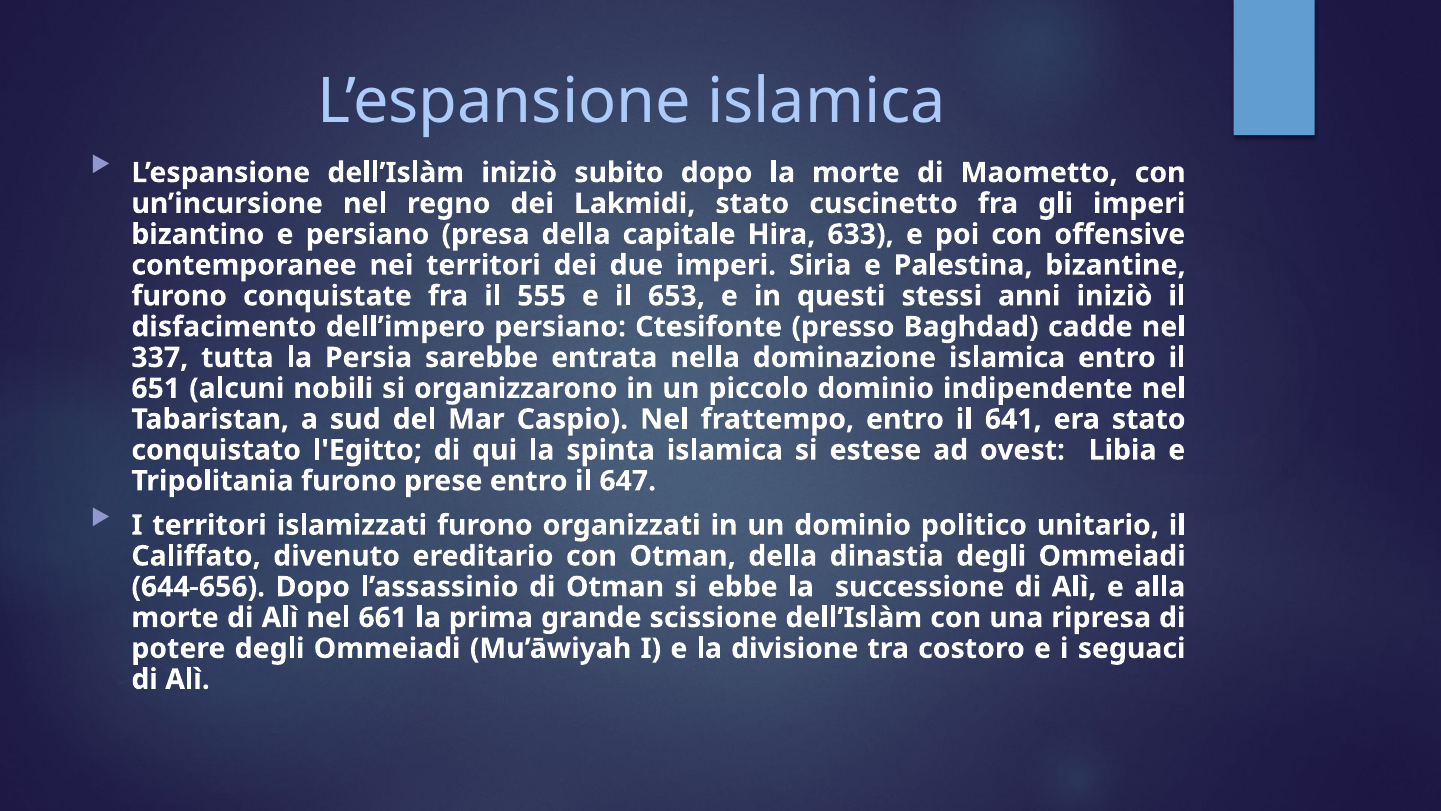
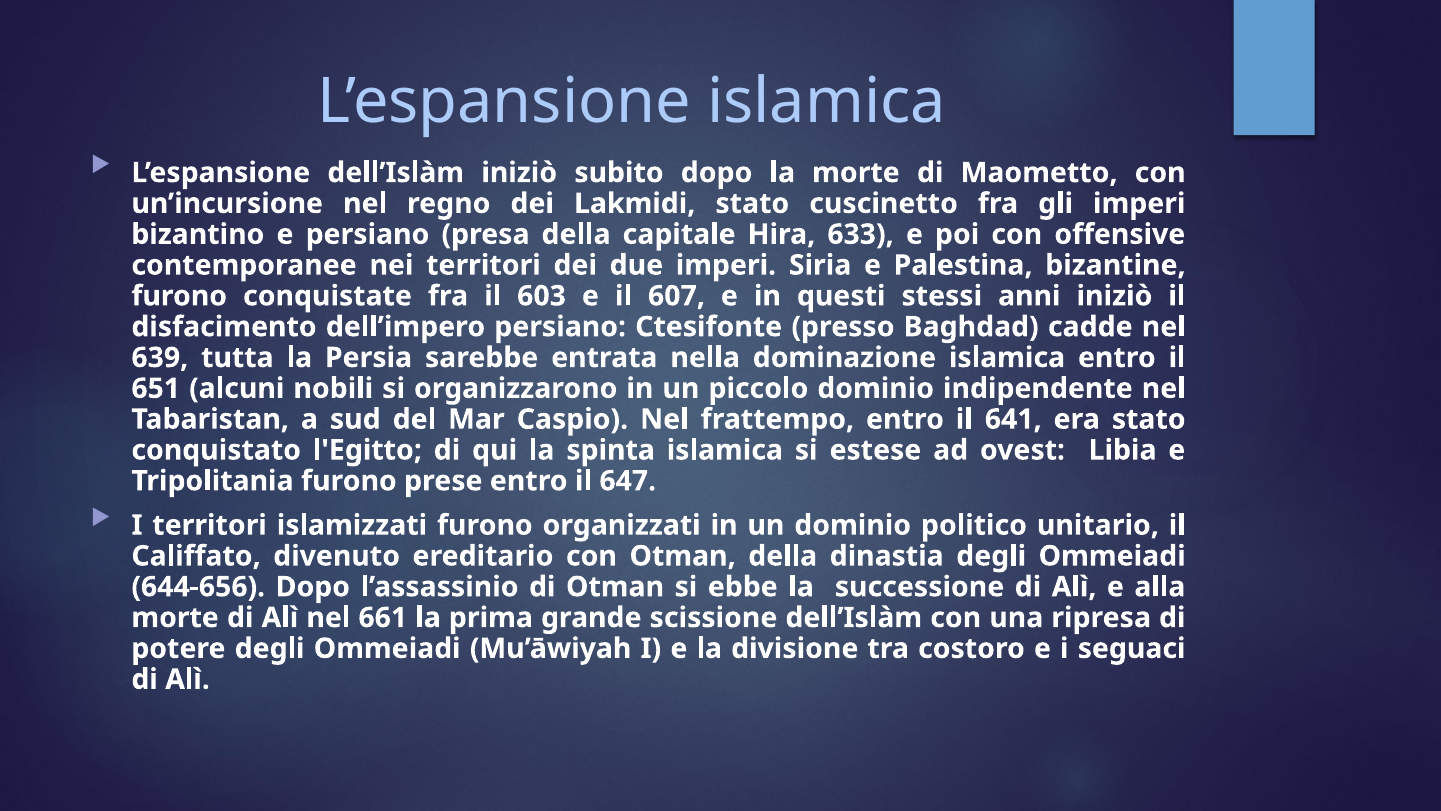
555: 555 -> 603 (542, 296)
653: 653 -> 607 (676, 296)
337: 337 -> 639 (160, 357)
